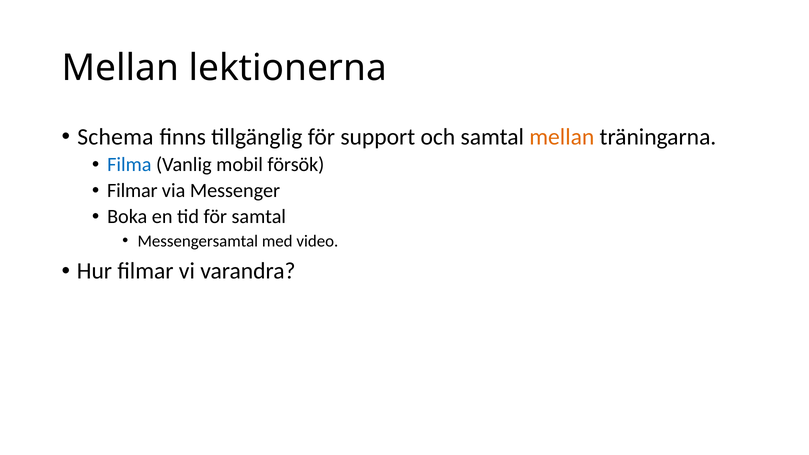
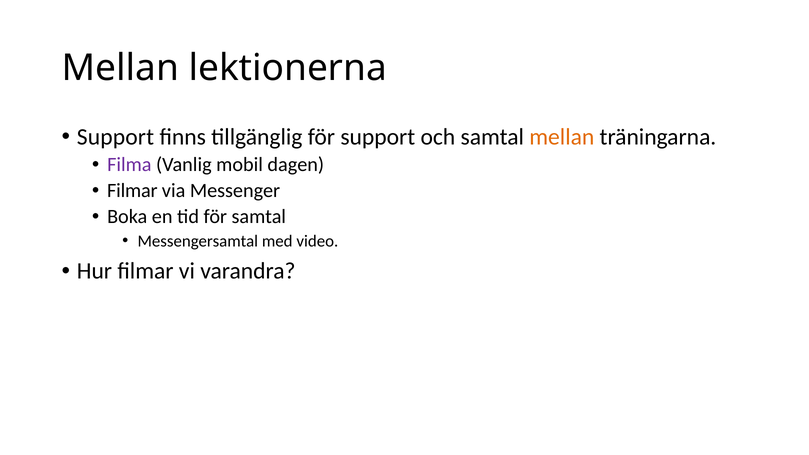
Schema: Schema -> Support (115, 137)
Filma colour: blue -> purple (129, 165)
försök: försök -> dagen (296, 165)
